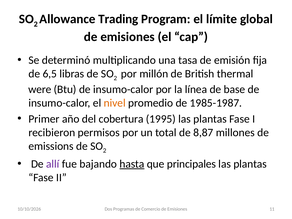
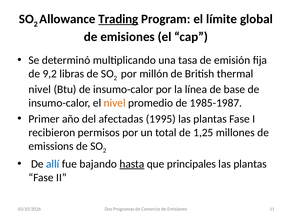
Trading underline: none -> present (118, 19)
6,5: 6,5 -> 9,2 (50, 74)
were: were -> nivel (40, 89)
cobertura: cobertura -> afectadas (121, 119)
8,87: 8,87 -> 1,25 (203, 132)
allí colour: purple -> blue (53, 164)
